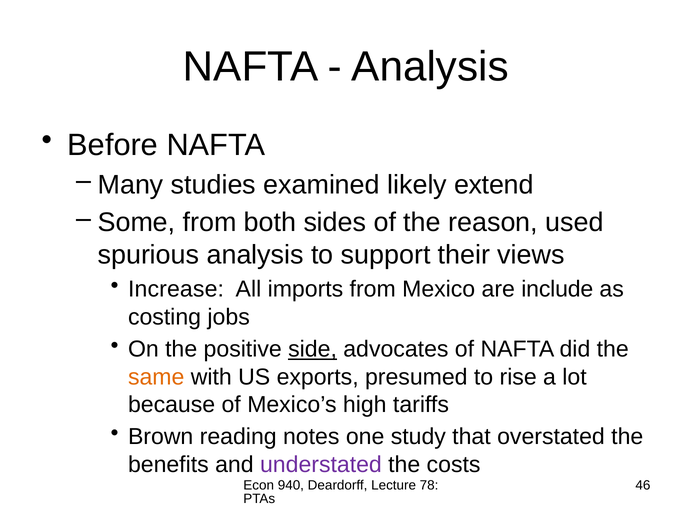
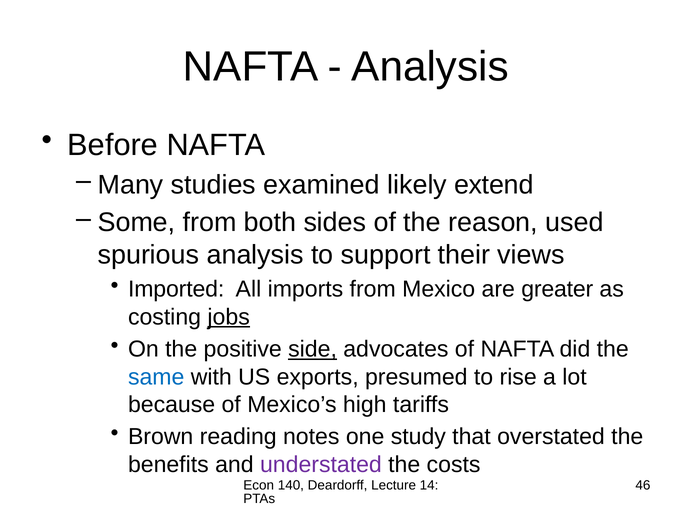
Increase: Increase -> Imported (176, 289)
include: include -> greater (557, 289)
jobs underline: none -> present (229, 317)
same colour: orange -> blue (156, 377)
940: 940 -> 140 (291, 485)
78: 78 -> 14 (429, 485)
